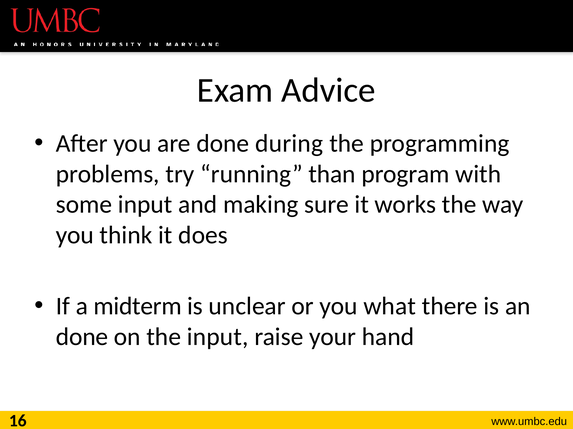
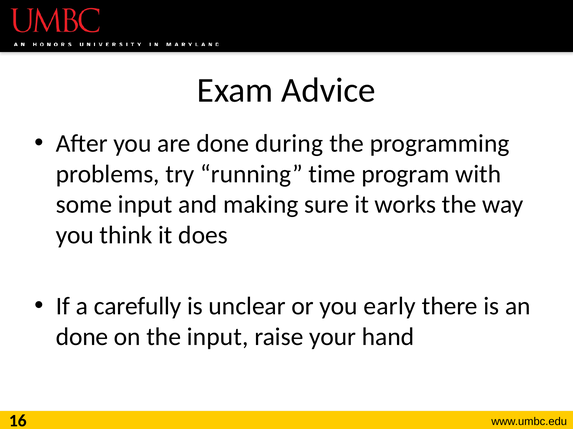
than: than -> time (332, 174)
midterm: midterm -> carefully (138, 307)
what: what -> early (390, 307)
